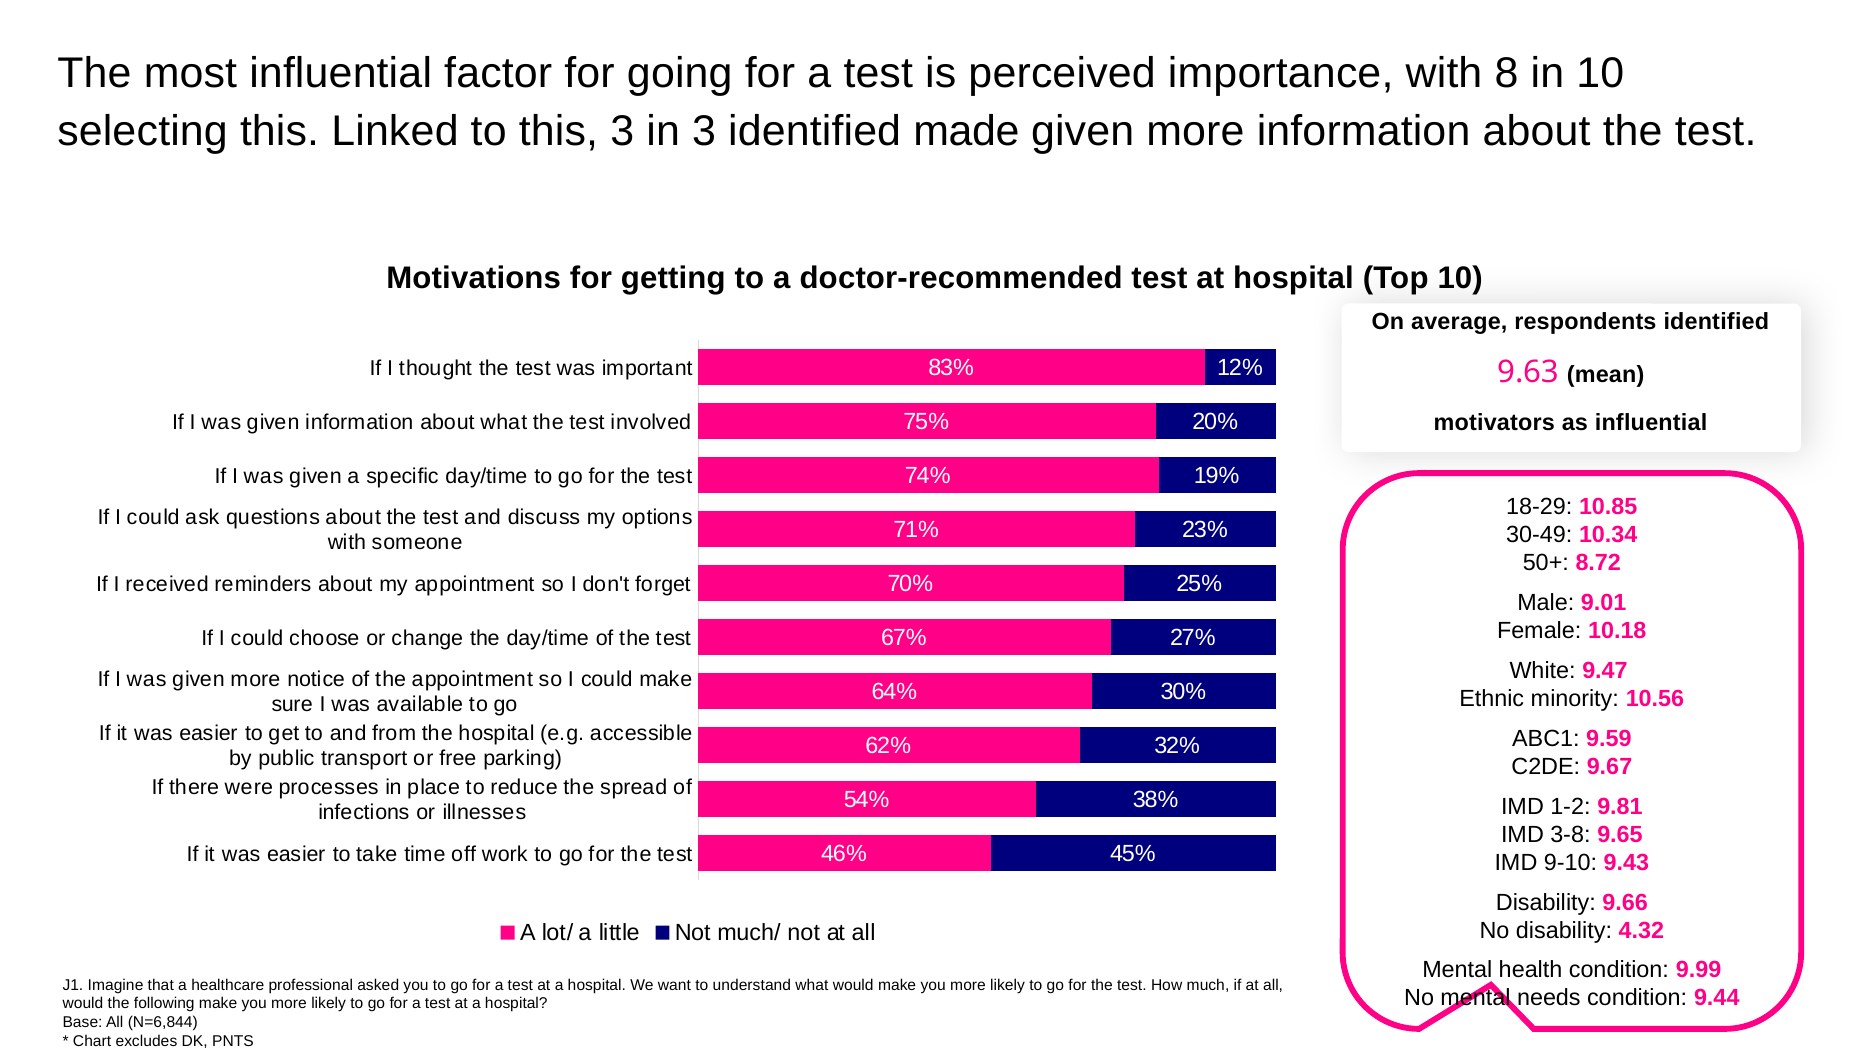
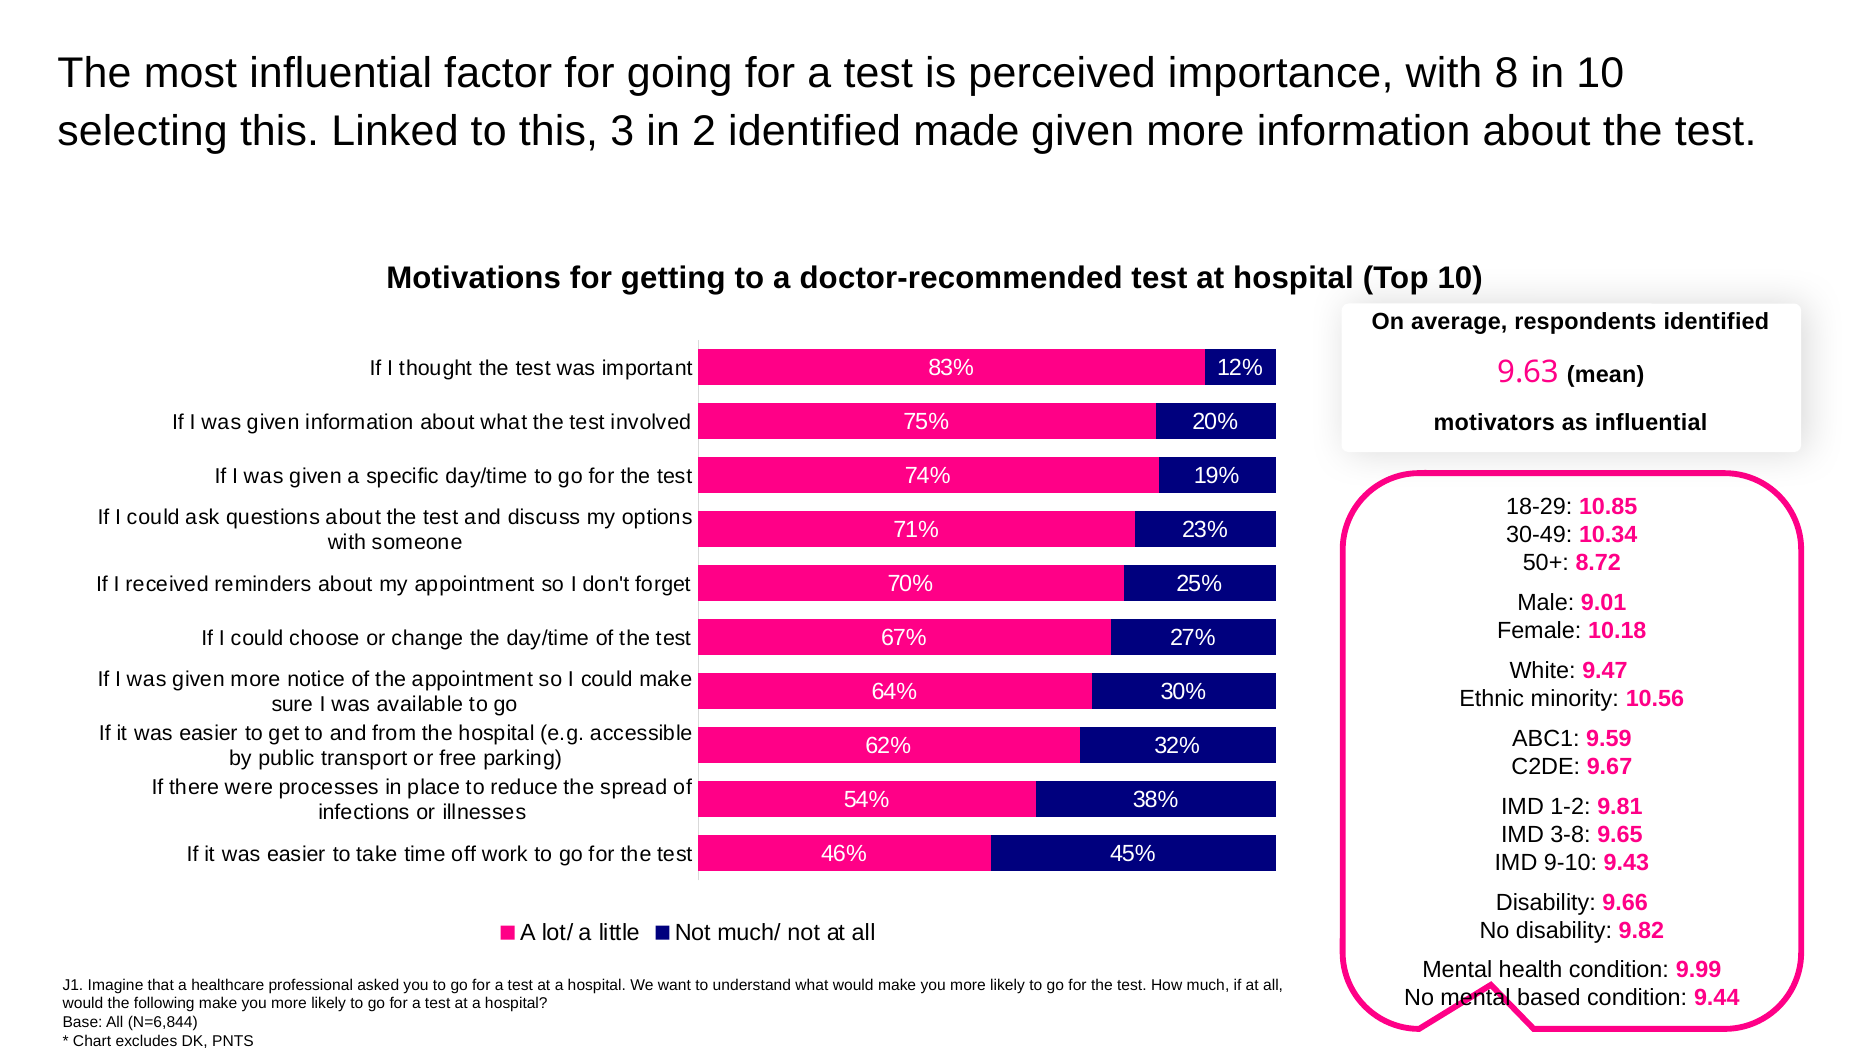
in 3: 3 -> 2 (704, 132)
4.32: 4.32 -> 9.82 (1641, 930)
needs: needs -> based (1549, 998)
